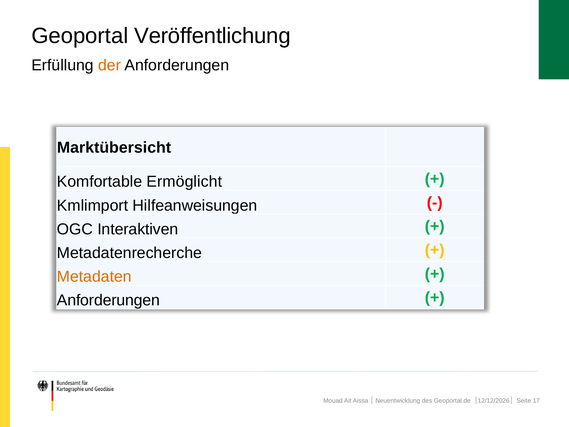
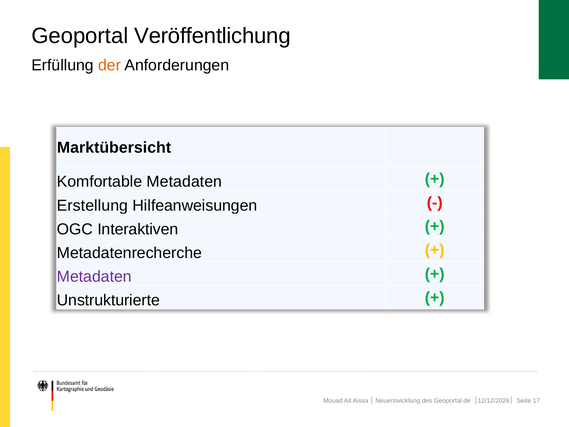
Komfortable Ermöglicht: Ermöglicht -> Metadaten (184, 182)
Kmlimport: Kmlimport -> Erstellung (93, 205)
Metadaten colour: orange -> purple (94, 277)
Anforderungen: Anforderungen -> Unstrukturierte (108, 300)
